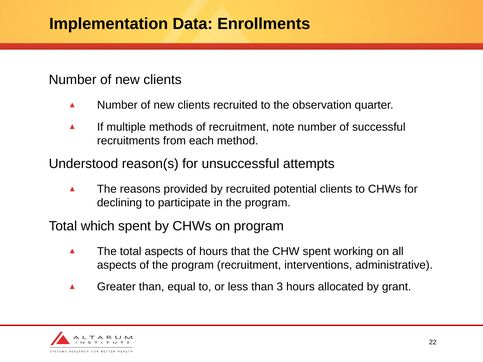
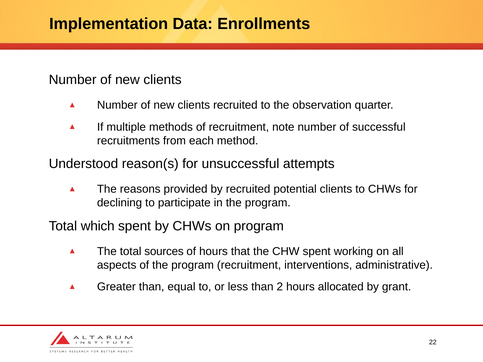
total aspects: aspects -> sources (164, 252)
3: 3 -> 2 (280, 287)
